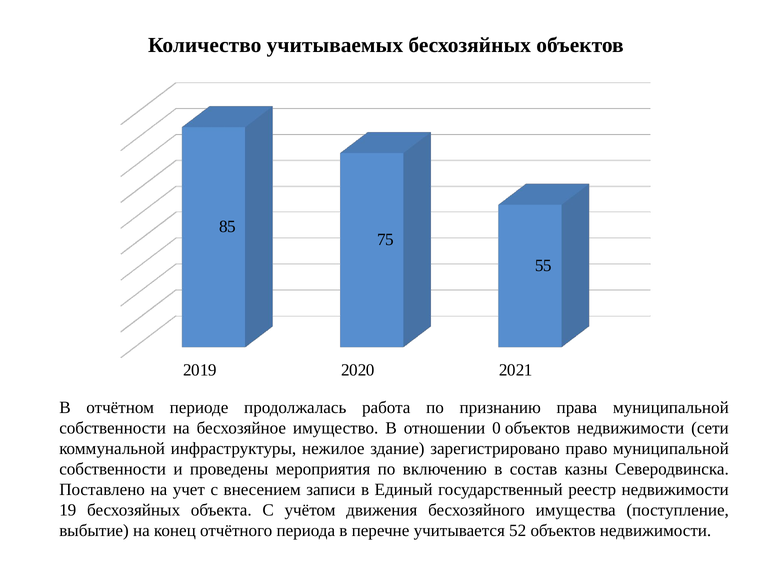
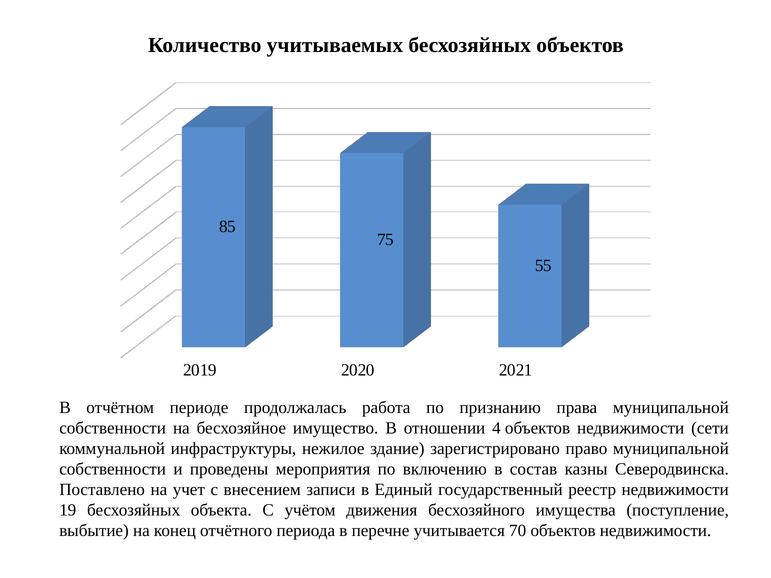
0: 0 -> 4 (496, 428)
52: 52 -> 70 (518, 531)
